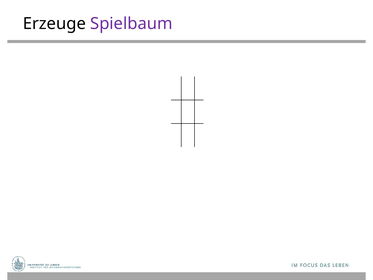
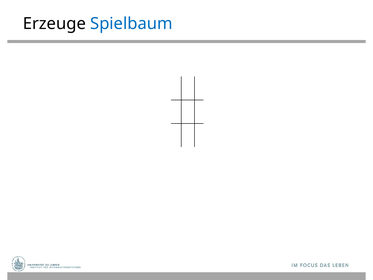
Spielbaum colour: purple -> blue (131, 24)
